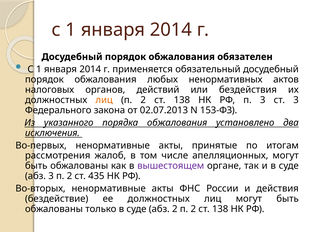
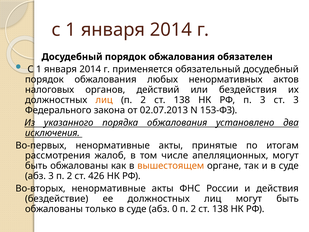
вышестоящем colour: purple -> orange (171, 166)
435: 435 -> 426 (96, 176)
абз 2: 2 -> 0 (175, 209)
